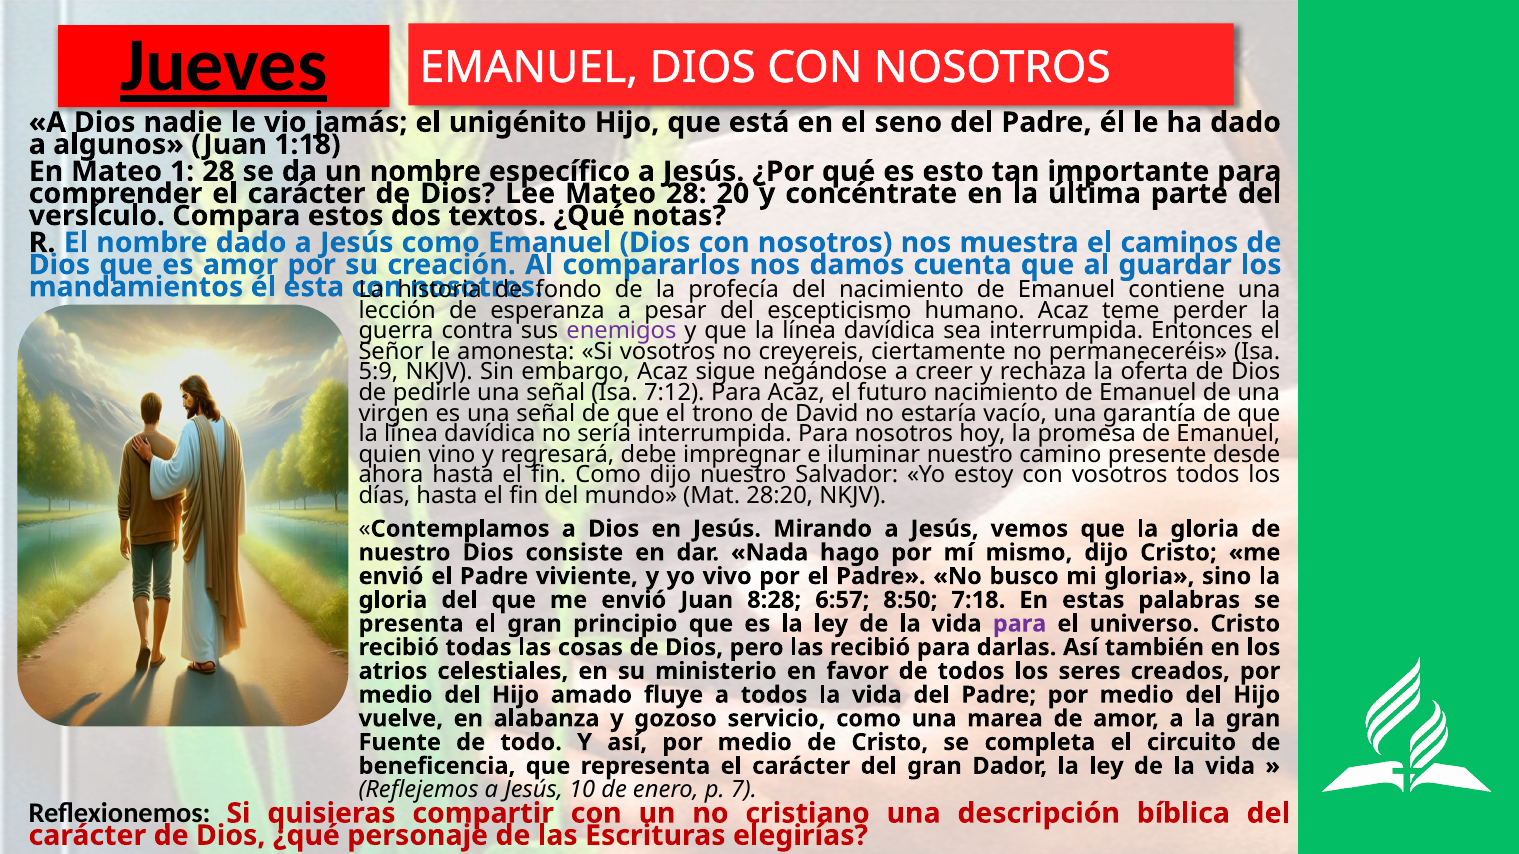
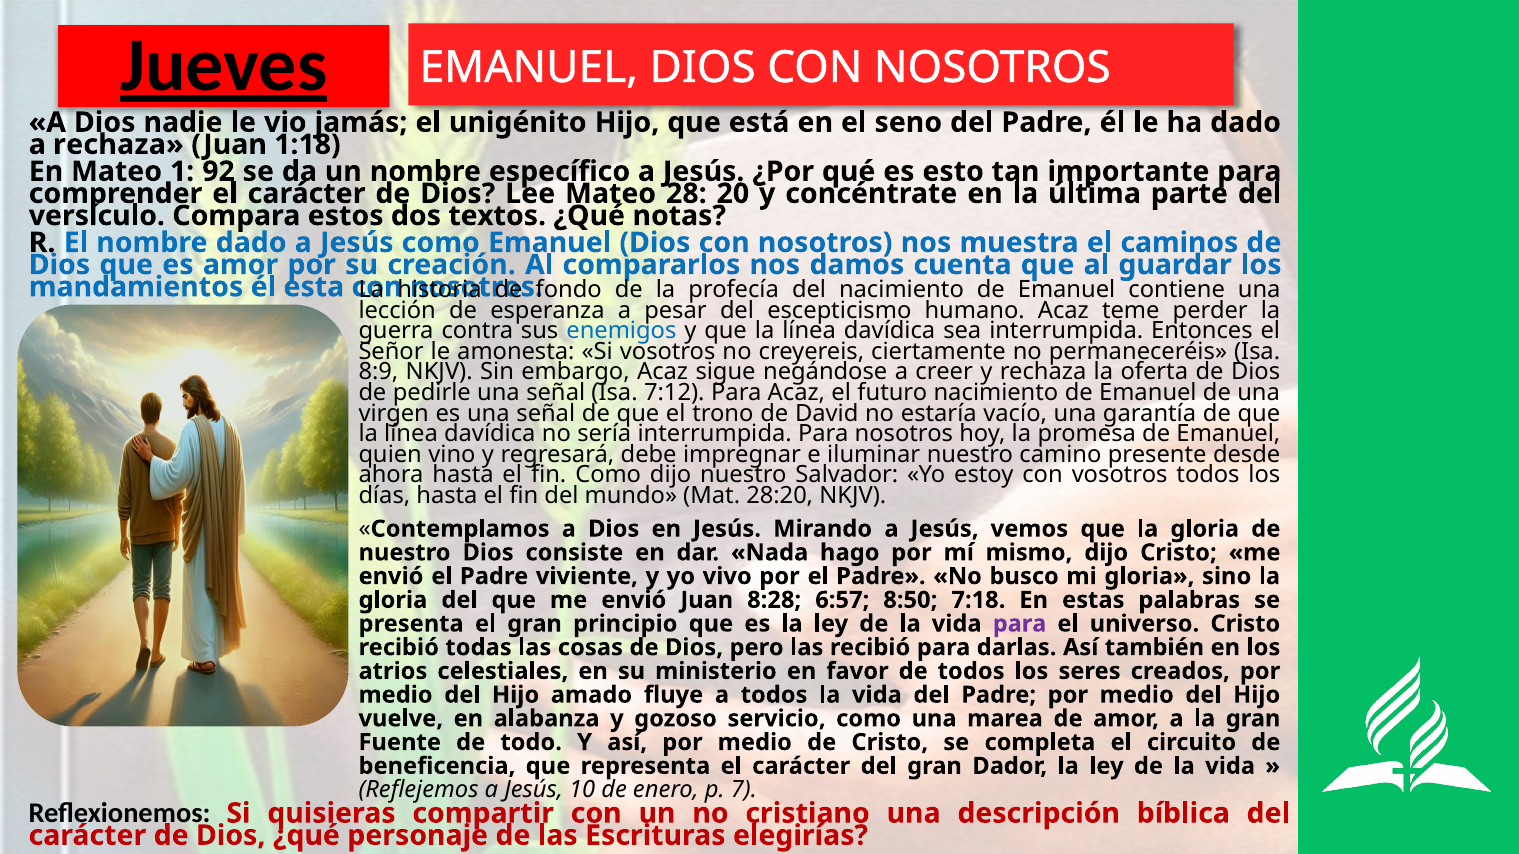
a algunos: algunos -> rechaza (118, 145)
1 28: 28 -> 92 (218, 172)
enemigos colour: purple -> blue (621, 331)
5:9: 5:9 -> 8:9 (378, 372)
